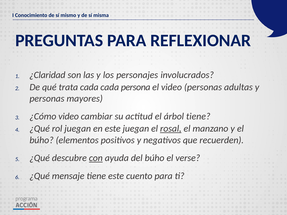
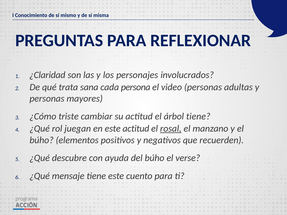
trata cada: cada -> sana (89, 87)
¿Cómo video: video -> triste (69, 117)
este juegan: juegan -> actitud (136, 129)
con underline: present -> none (96, 158)
